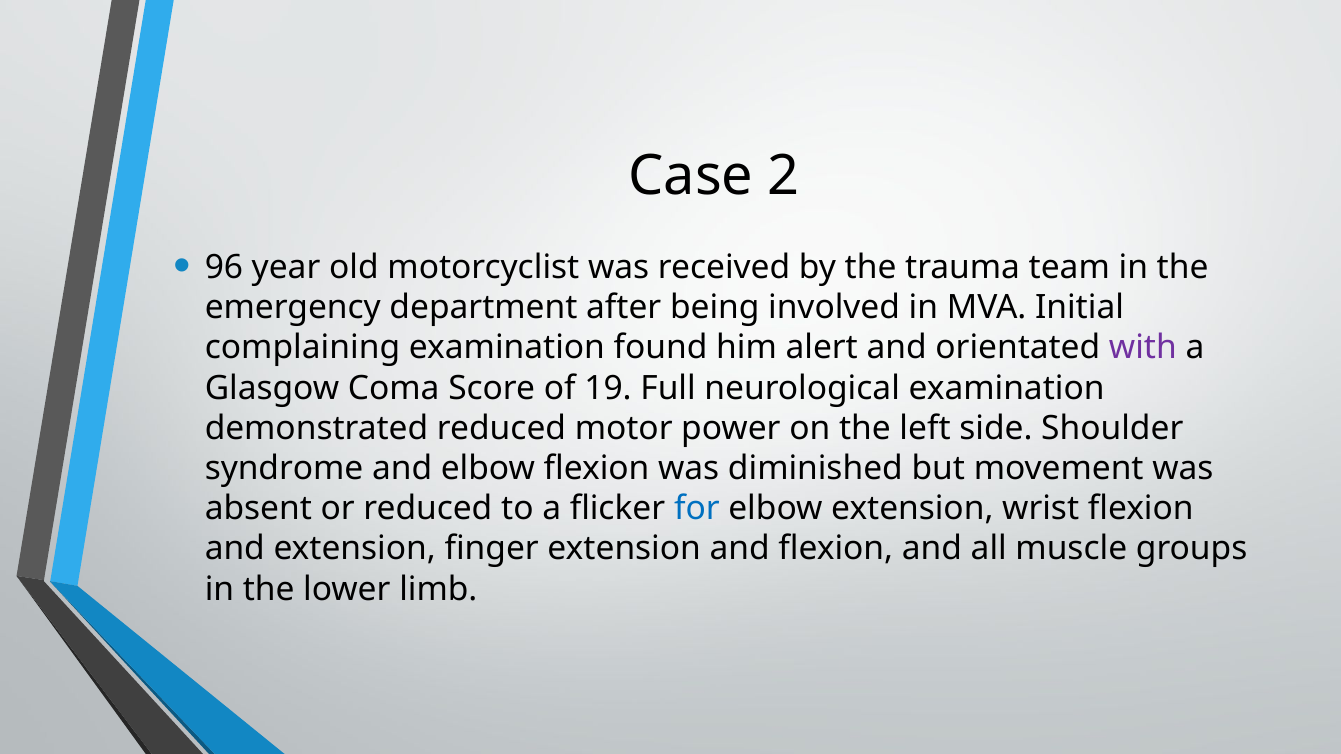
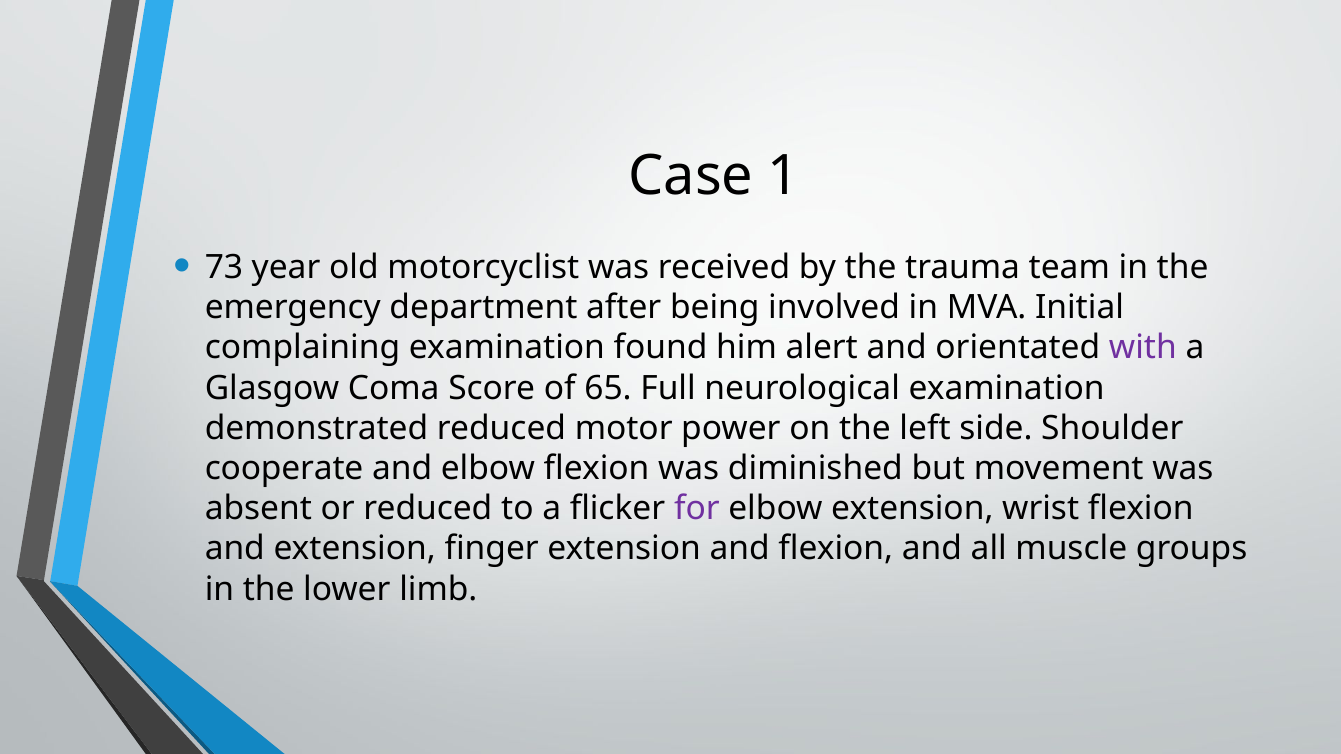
2: 2 -> 1 (784, 176)
96: 96 -> 73 (224, 268)
19: 19 -> 65 (608, 388)
syndrome: syndrome -> cooperate (284, 469)
for colour: blue -> purple (697, 509)
